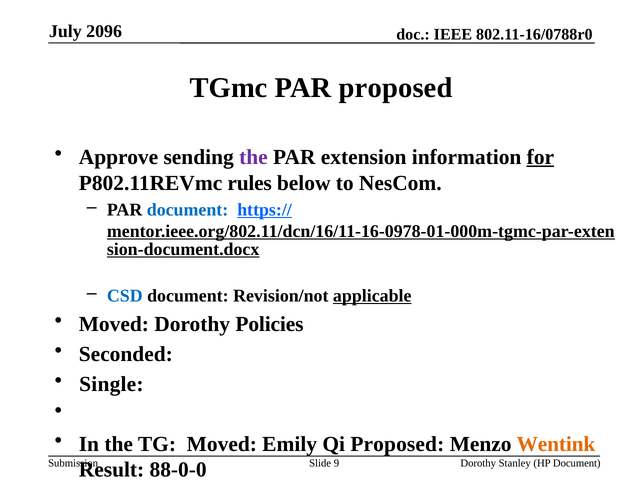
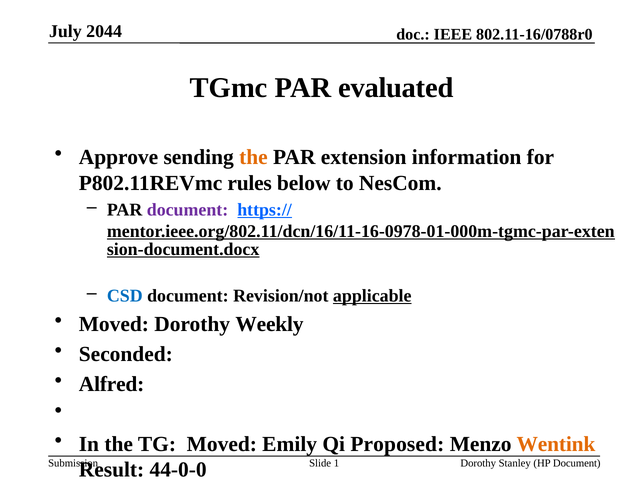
2096: 2096 -> 2044 (104, 31)
PAR proposed: proposed -> evaluated (396, 88)
the colour: purple -> orange (253, 157)
for underline: present -> none (540, 157)
document colour: blue -> purple (188, 210)
Policies: Policies -> Weekly (269, 323)
Single: Single -> Alfred (112, 383)
88-0-0: 88-0-0 -> 44-0-0 (178, 469)
9: 9 -> 1 (336, 463)
